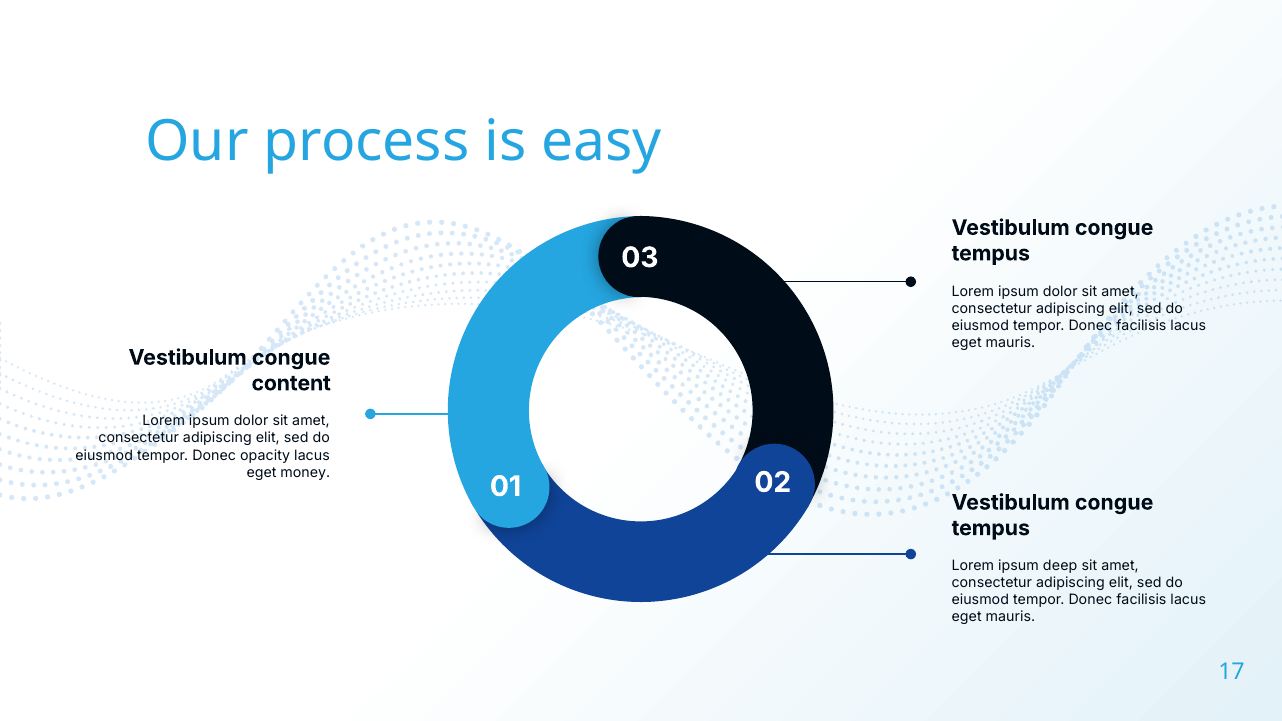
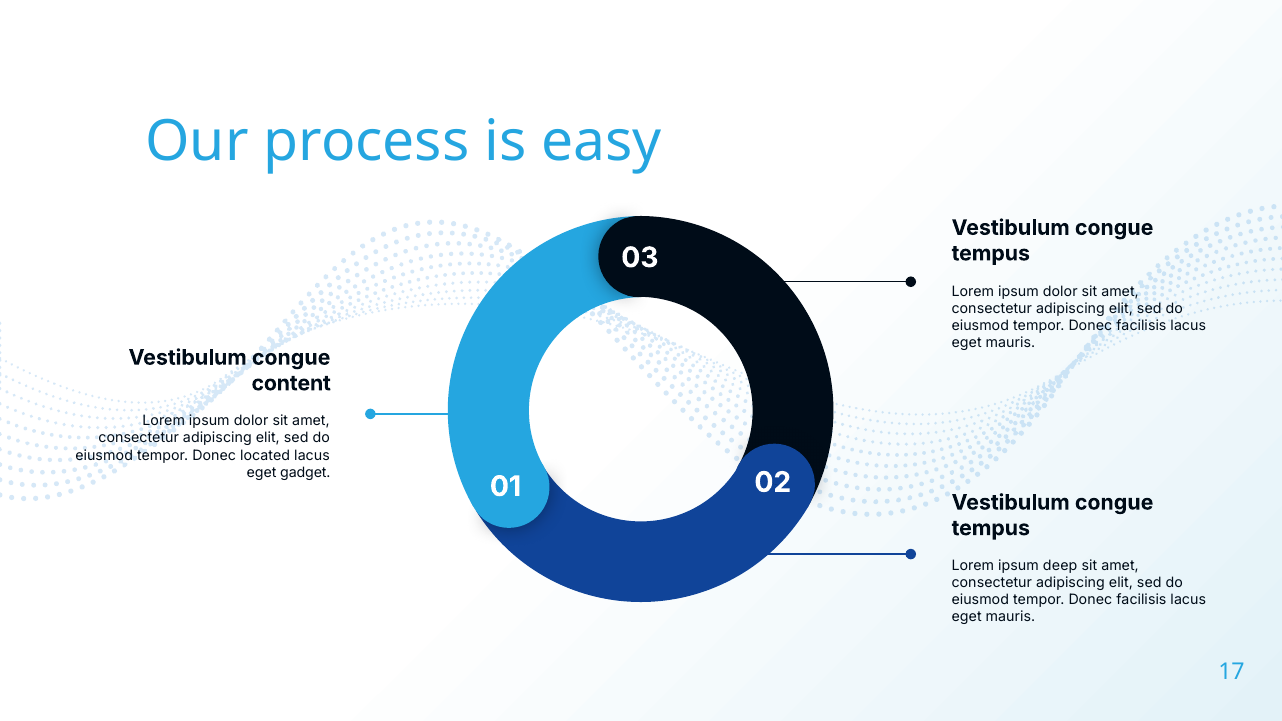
opacity: opacity -> located (265, 455)
money: money -> gadget (305, 472)
